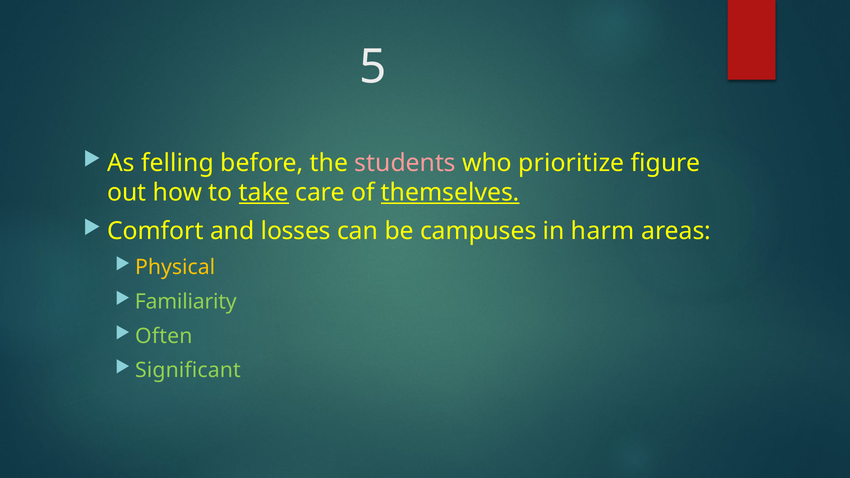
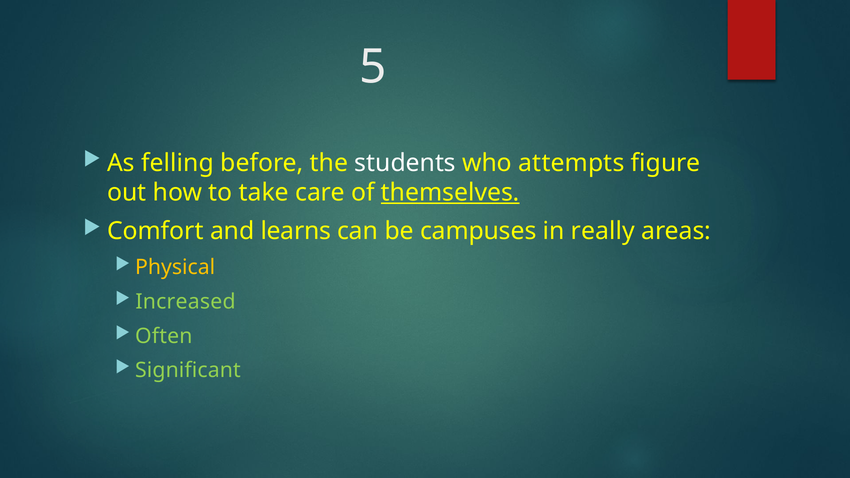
students colour: pink -> white (405, 163)
prioritize: prioritize -> attempts (571, 163)
take underline: present -> none (264, 193)
losses: losses -> learns (296, 231)
harm: harm -> really (603, 231)
Familiarity: Familiarity -> Increased (186, 302)
